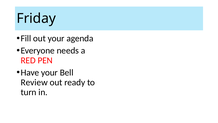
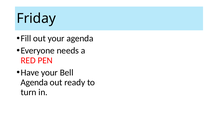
Review: Review -> Agenda (34, 82)
